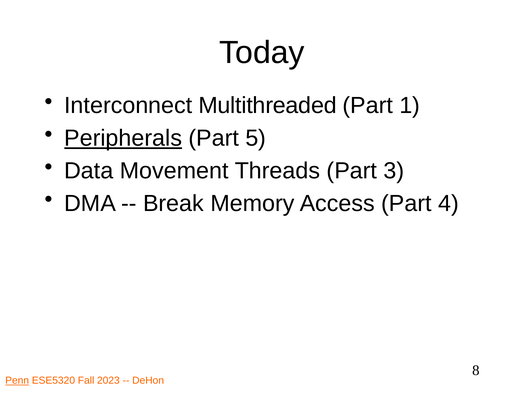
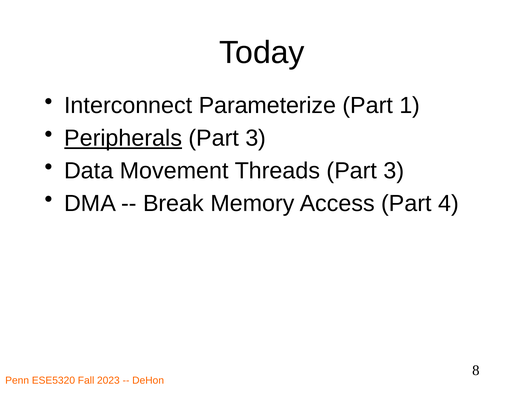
Multithreaded: Multithreaded -> Parameterize (267, 106)
5: 5 -> 3 (256, 138)
Penn underline: present -> none (17, 381)
